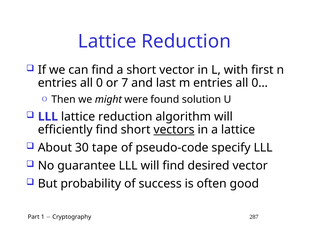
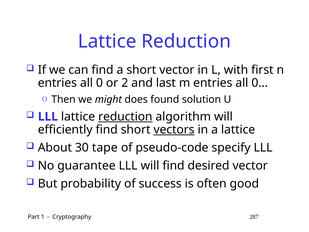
7: 7 -> 2 (125, 83)
were: were -> does (136, 99)
reduction underline: none -> present (125, 116)
